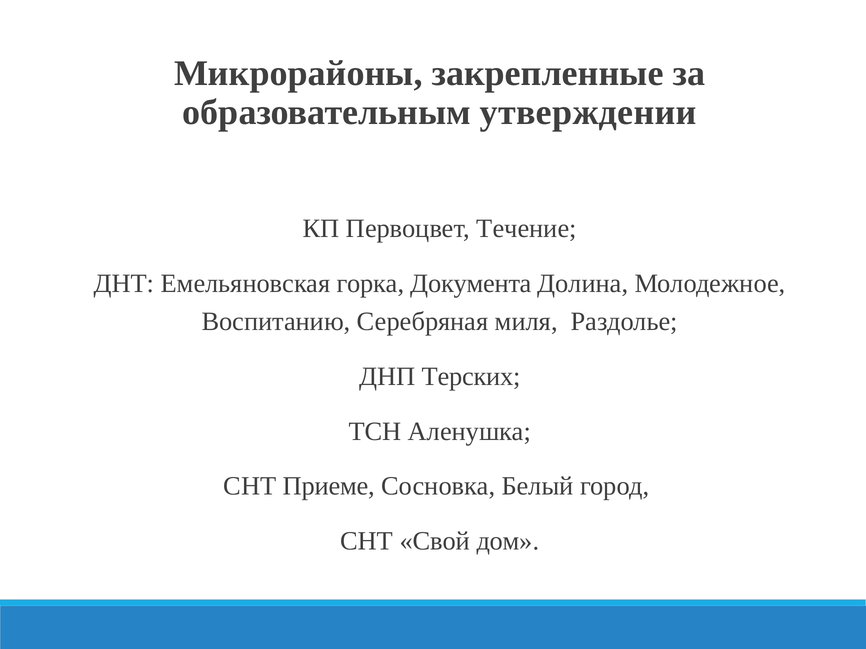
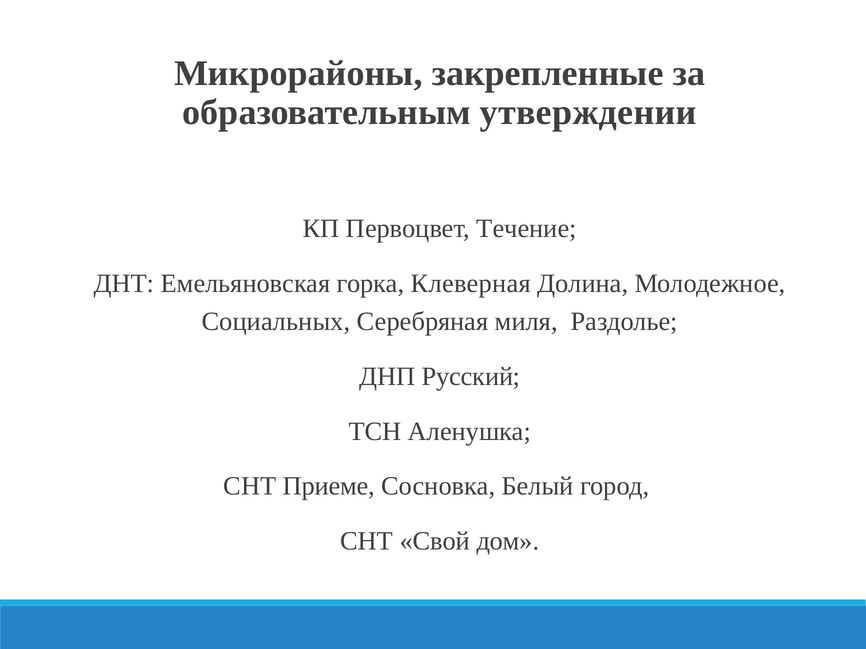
Документа: Документа -> Клеверная (471, 284)
Воспитанию: Воспитанию -> Социальных (276, 322)
Терских: Терских -> Русский (471, 377)
